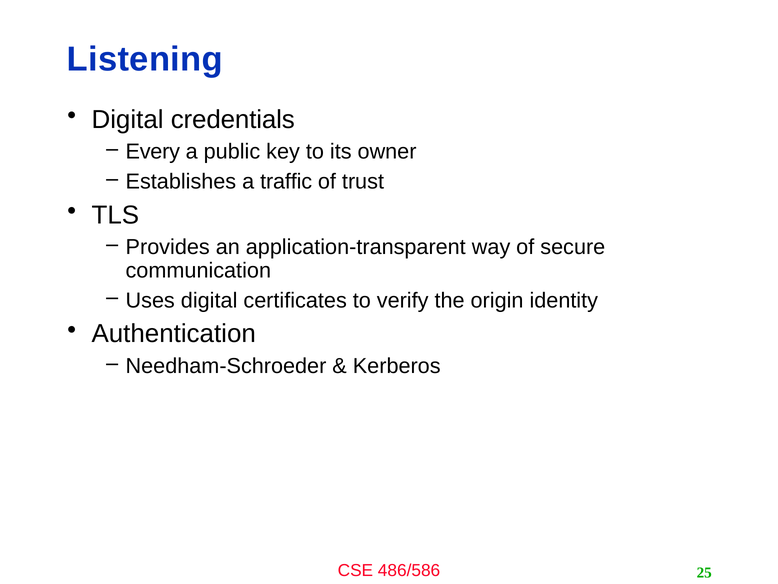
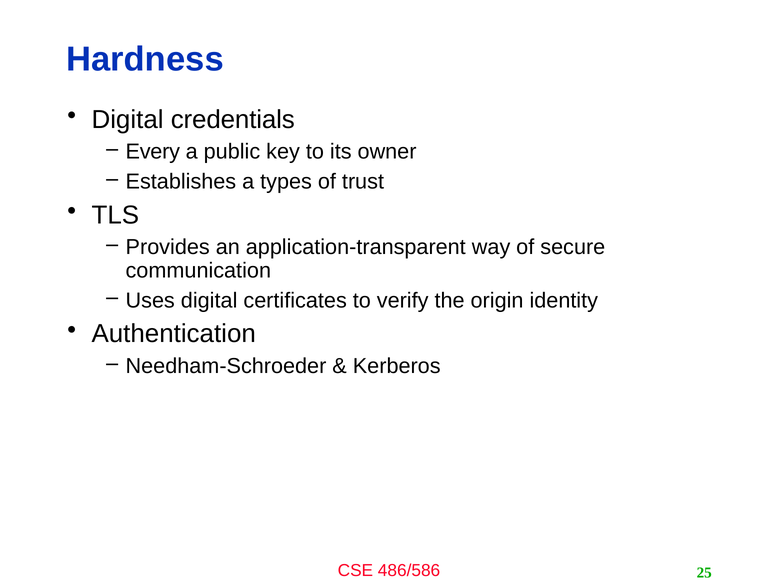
Listening: Listening -> Hardness (145, 59)
traffic: traffic -> types (286, 181)
